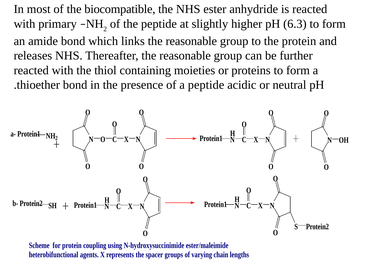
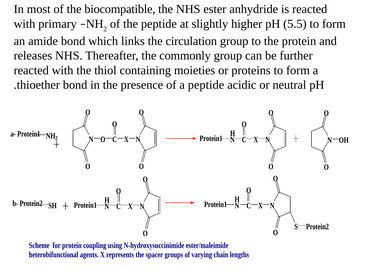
6.3: 6.3 -> 5.5 (295, 24)
links the reasonable: reasonable -> circulation (191, 41)
Thereafter the reasonable: reasonable -> commonly (185, 56)
